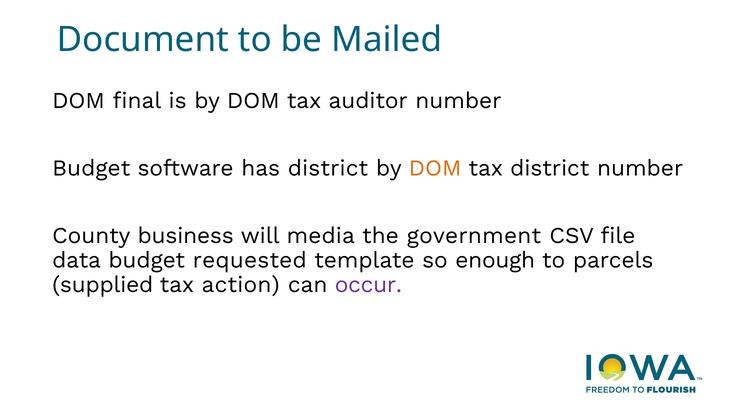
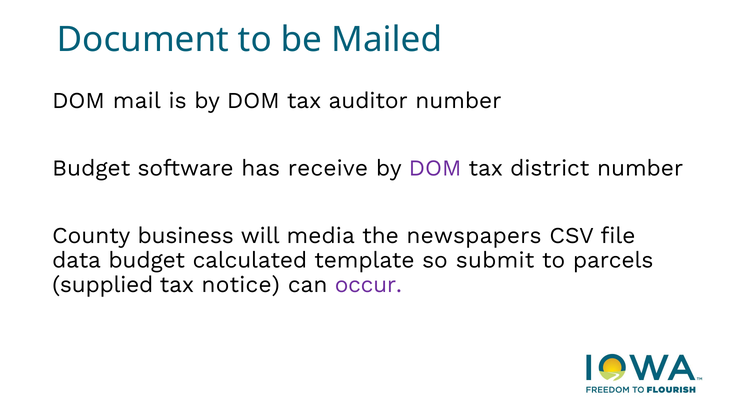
final: final -> mail (137, 101)
has district: district -> receive (328, 168)
DOM colour: orange -> purple (435, 168)
government: government -> newspapers (474, 236)
requested: requested -> calculated (250, 260)
enough: enough -> submit (495, 260)
action: action -> notice (241, 285)
